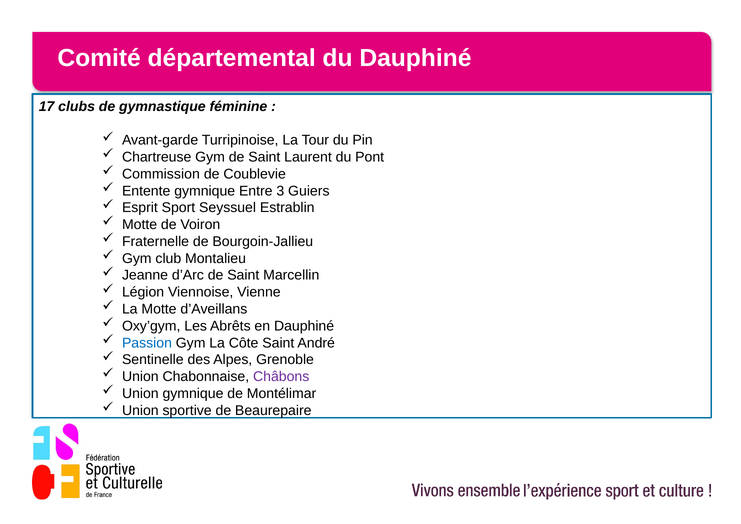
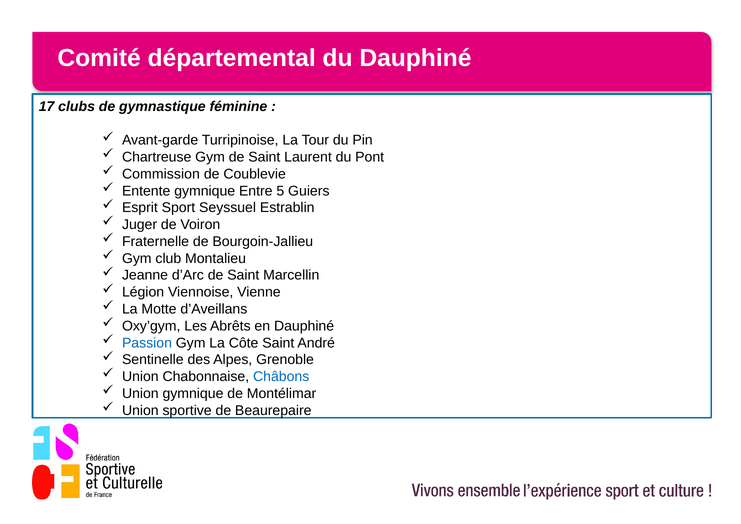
3: 3 -> 5 (280, 191)
Motte: Motte -> Juger (140, 225)
Châbons colour: purple -> blue (281, 377)
